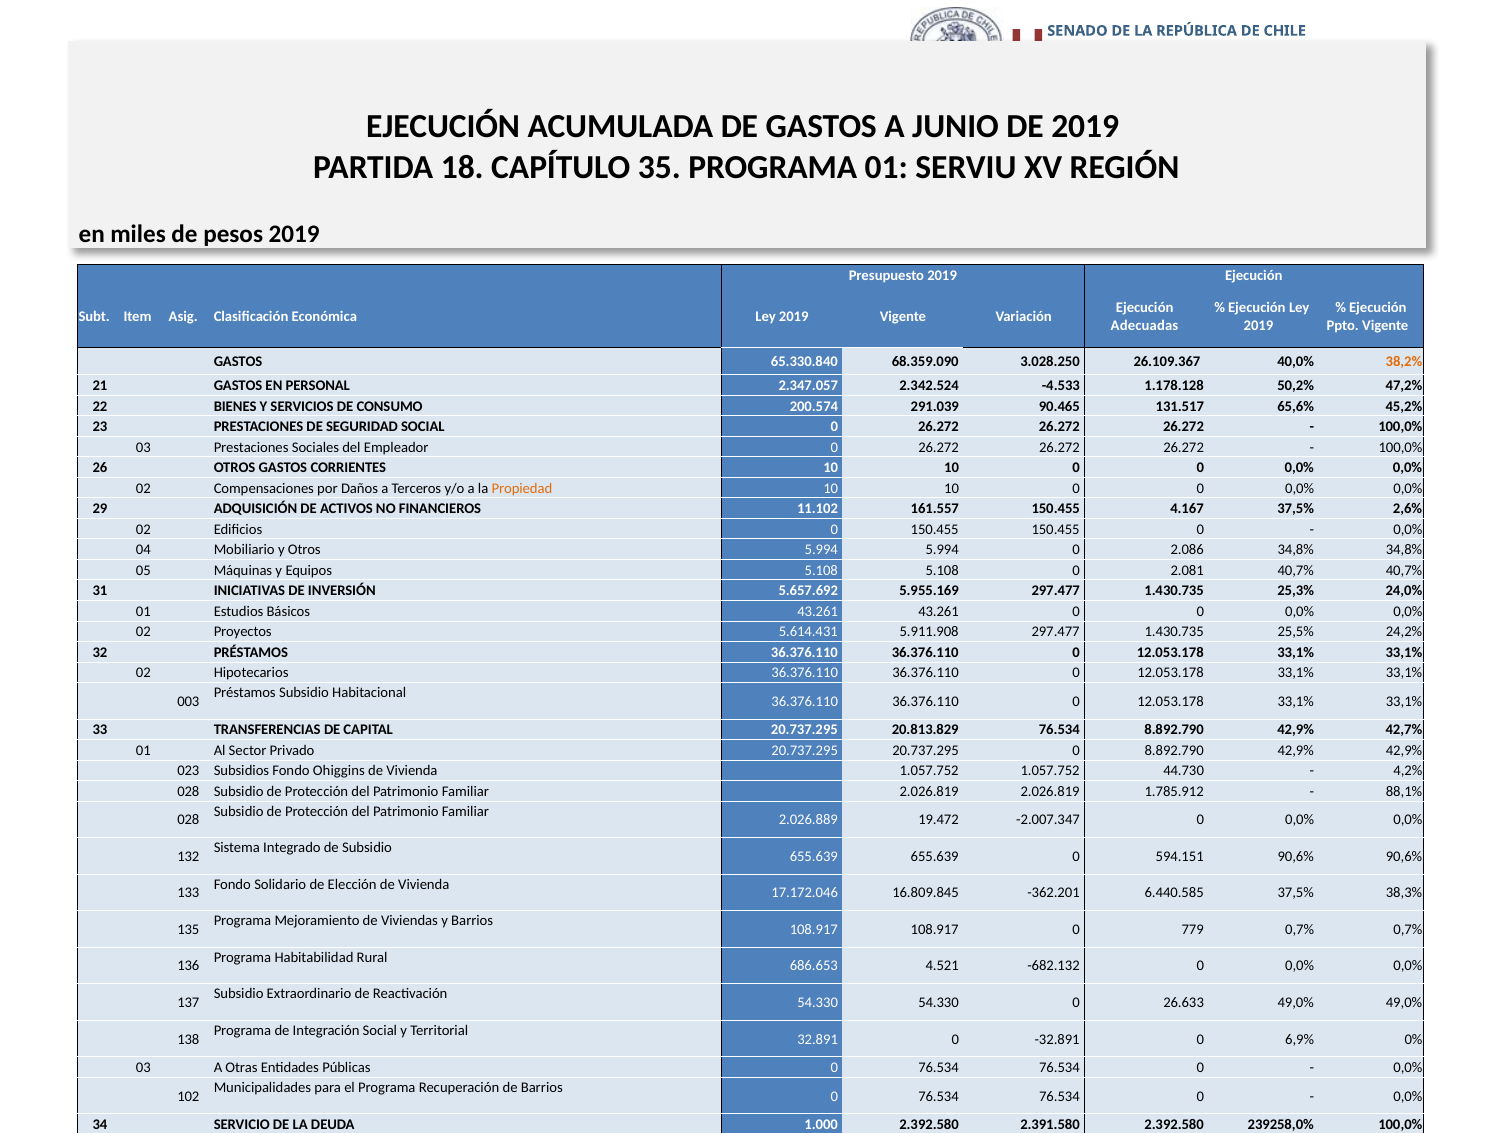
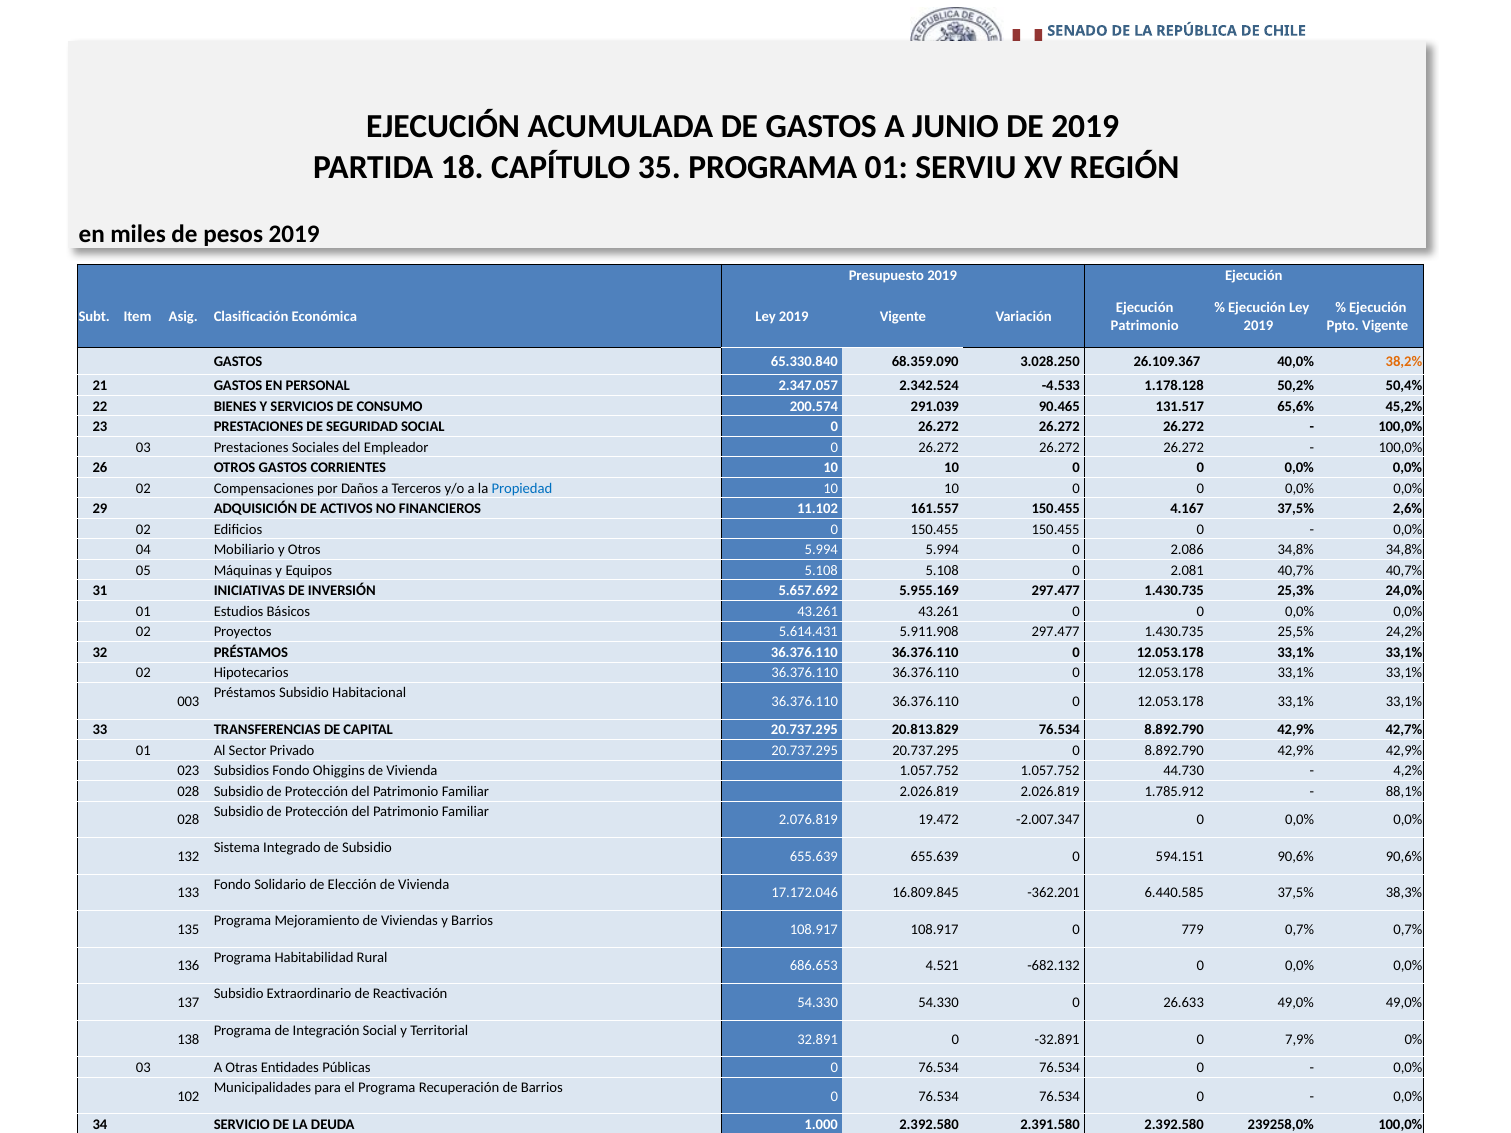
Adecuadas: Adecuadas -> Patrimonio (1145, 326)
47,2%: 47,2% -> 50,4% (1404, 386)
Propiedad colour: orange -> blue (522, 488)
2.026.889: 2.026.889 -> 2.076.819 (808, 820)
6,9%: 6,9% -> 7,9% (1300, 1039)
